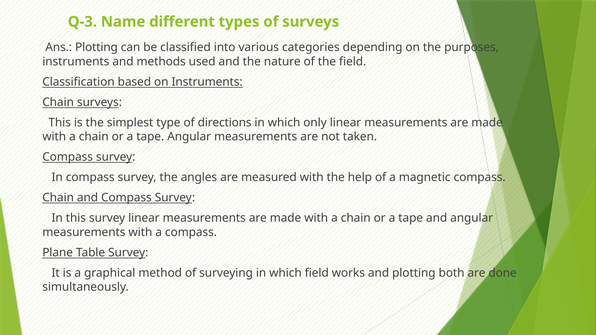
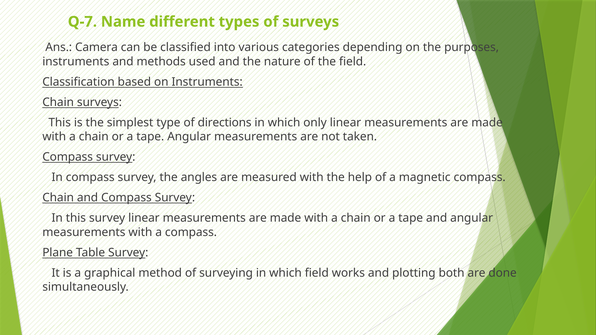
Q-3: Q-3 -> Q-7 (82, 22)
Ans Plotting: Plotting -> Camera (96, 47)
